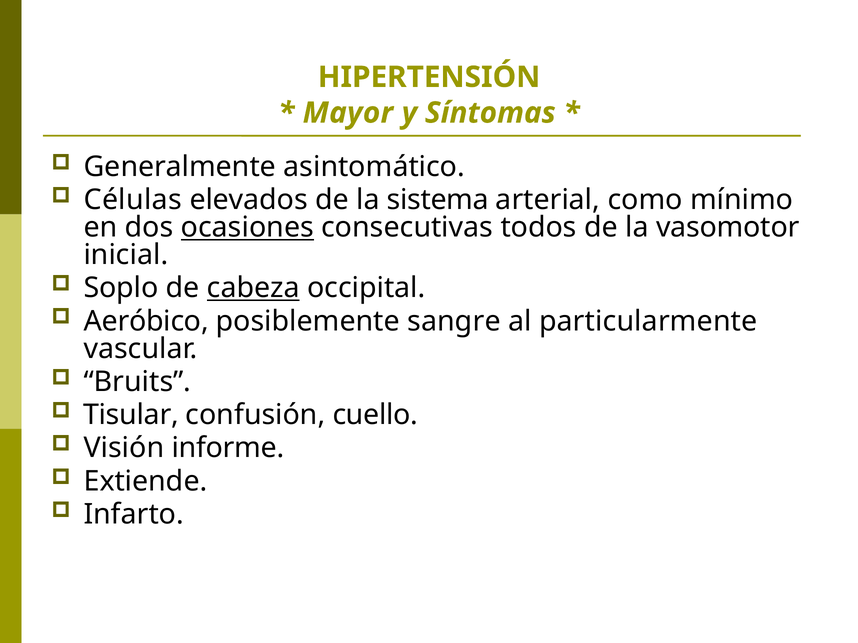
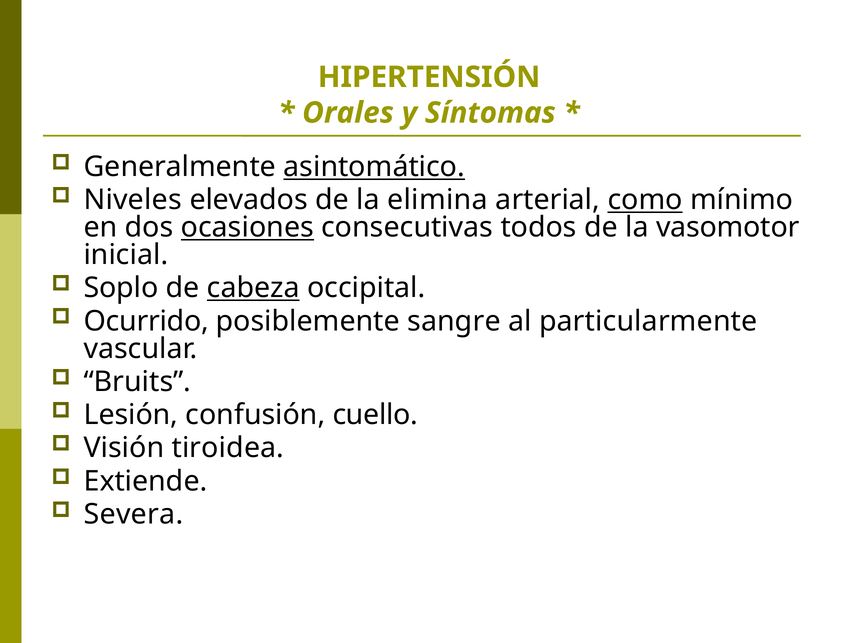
Mayor: Mayor -> Orales (348, 113)
asintomático underline: none -> present (374, 167)
Células: Células -> Niveles (133, 200)
sistema: sistema -> elimina (437, 200)
como underline: none -> present (645, 200)
Aeróbico: Aeróbico -> Ocurrido (146, 321)
Tisular: Tisular -> Lesión (131, 415)
informe: informe -> tiroidea (228, 448)
Infarto: Infarto -> Severa (134, 515)
